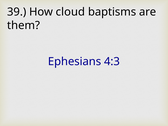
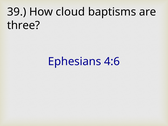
them: them -> three (24, 25)
4:3: 4:3 -> 4:6 (112, 61)
